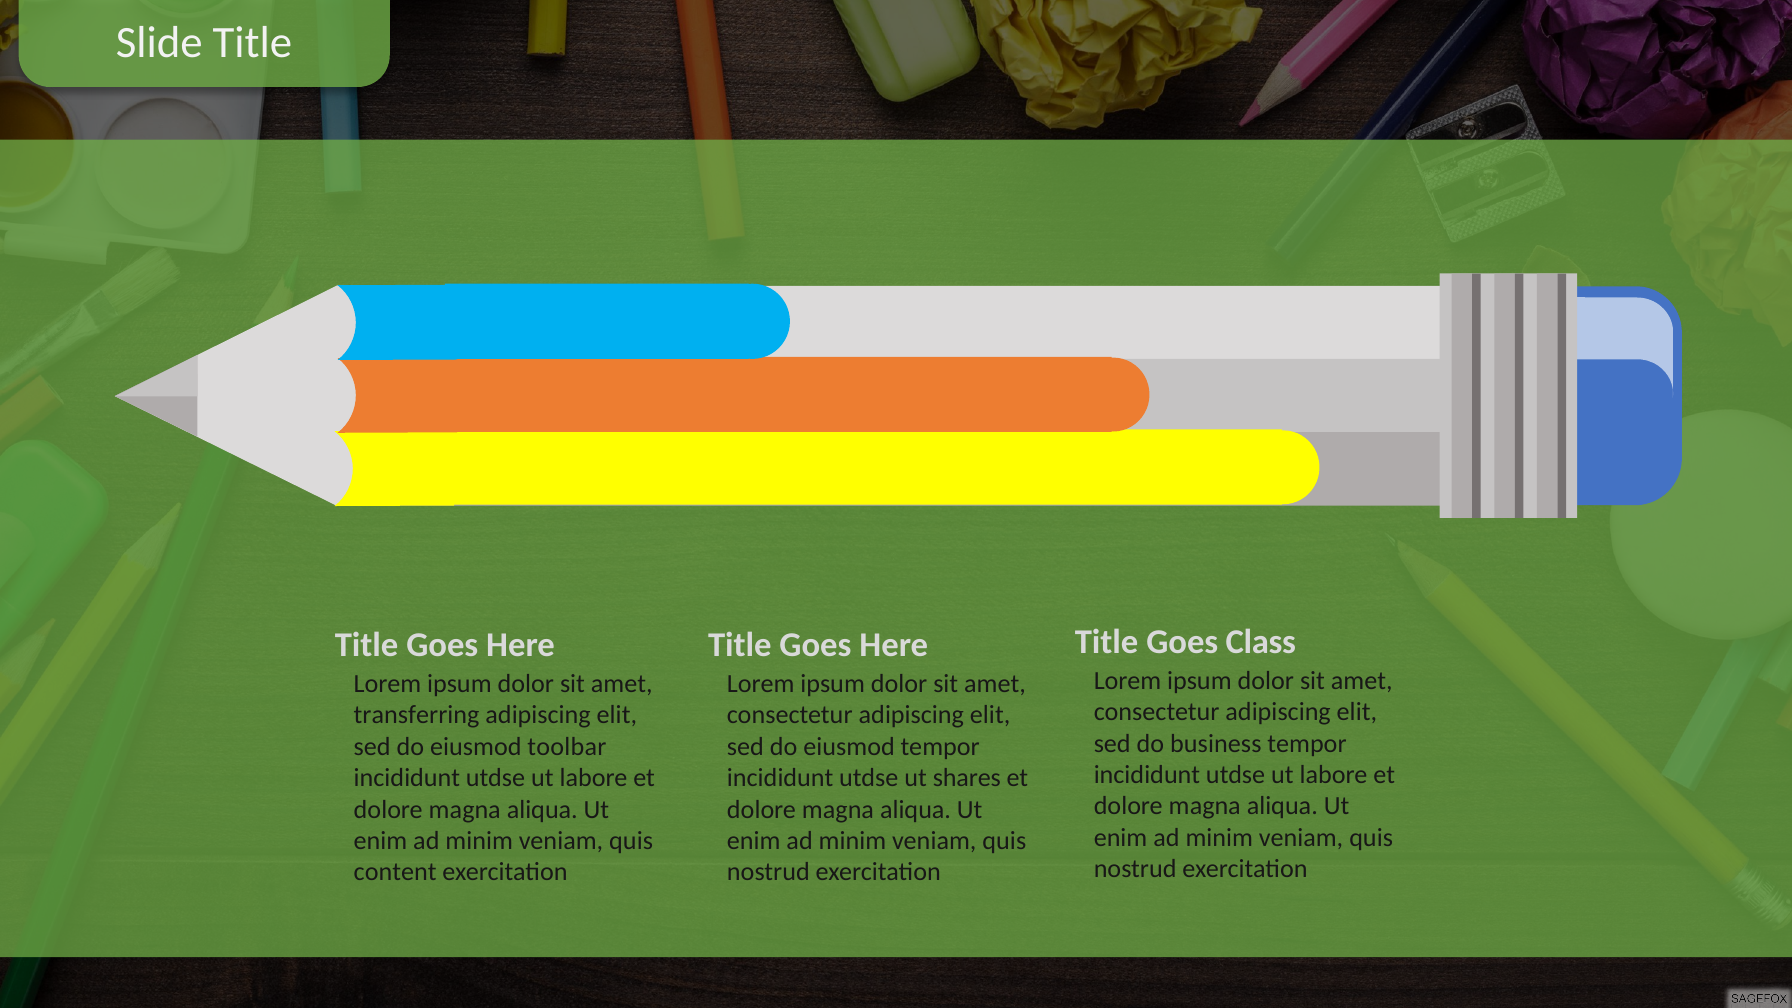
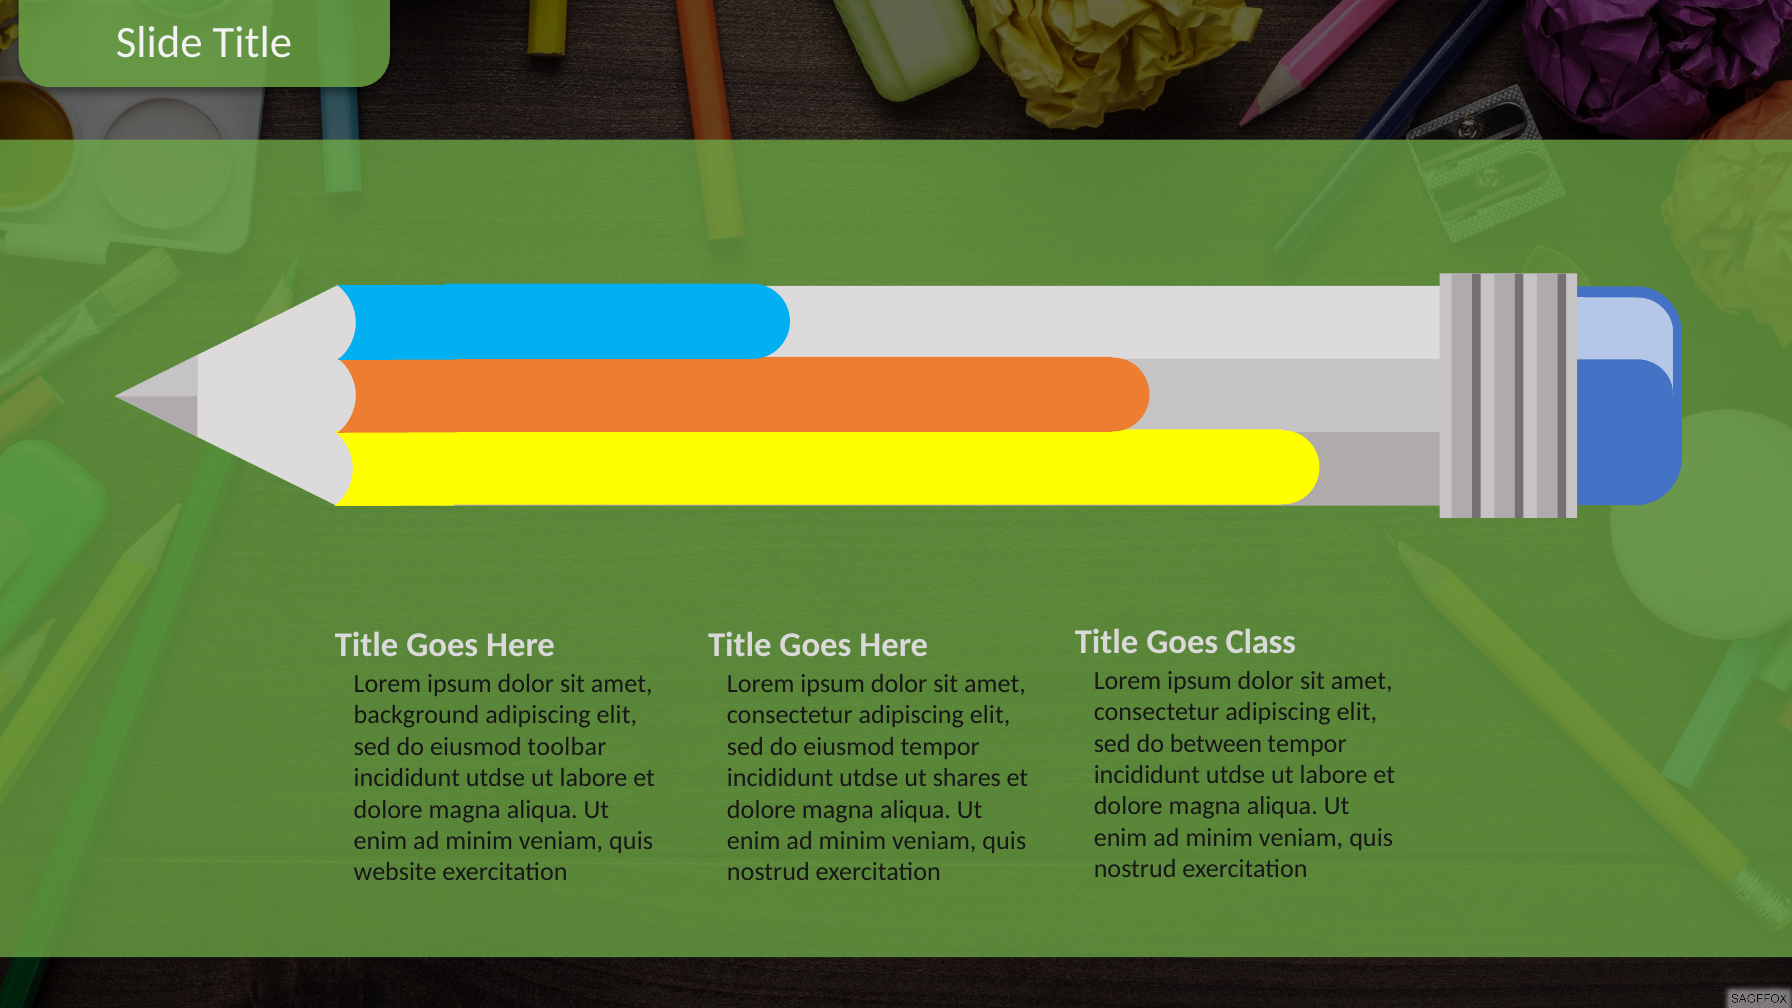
transferring: transferring -> background (417, 715)
business: business -> between (1216, 744)
content: content -> website (395, 872)
